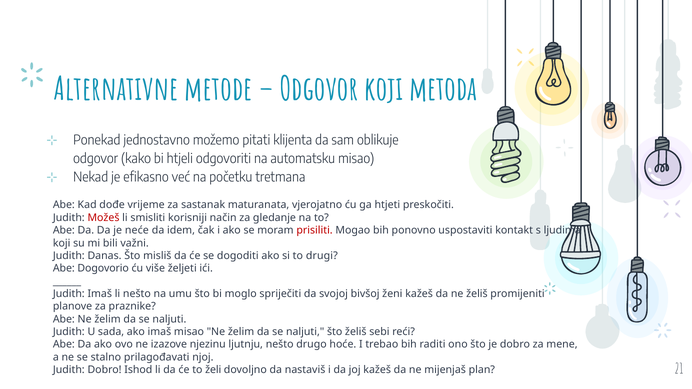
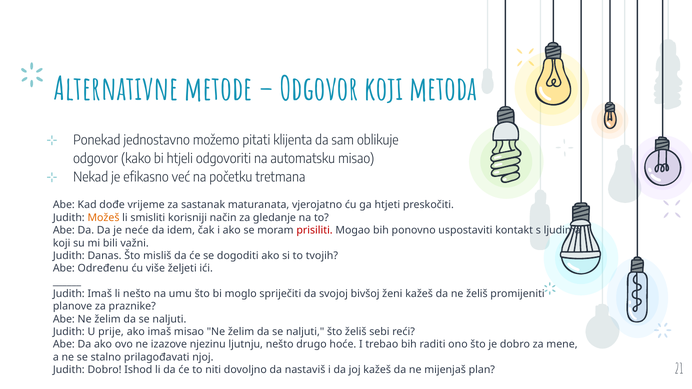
Možeš colour: red -> orange (103, 218)
drugi: drugi -> tvojih (322, 256)
Dogovorio: Dogovorio -> Određenu (103, 269)
sada: sada -> prije (111, 332)
želi: želi -> niti (213, 370)
